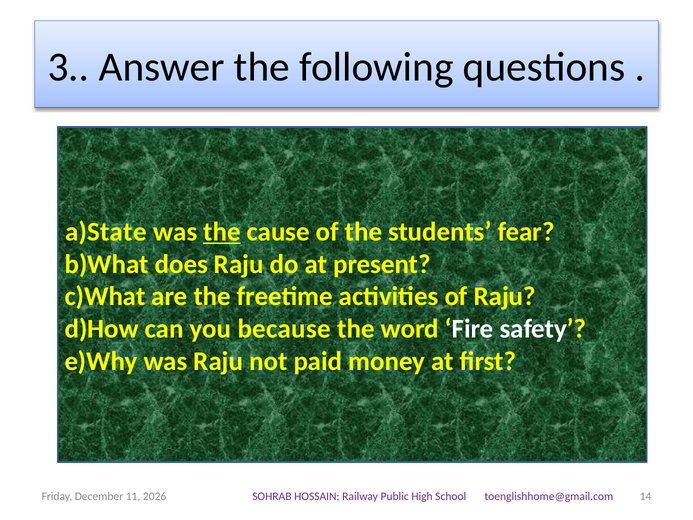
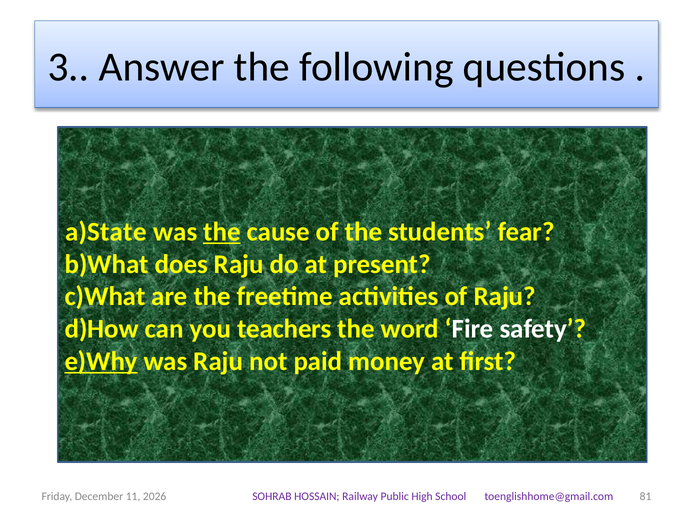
because: because -> teachers (284, 329)
e)Why underline: none -> present (101, 361)
14: 14 -> 81 (646, 496)
